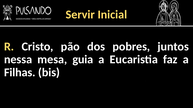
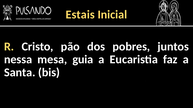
Servir: Servir -> Estais (80, 15)
Filhas: Filhas -> Santa (20, 73)
